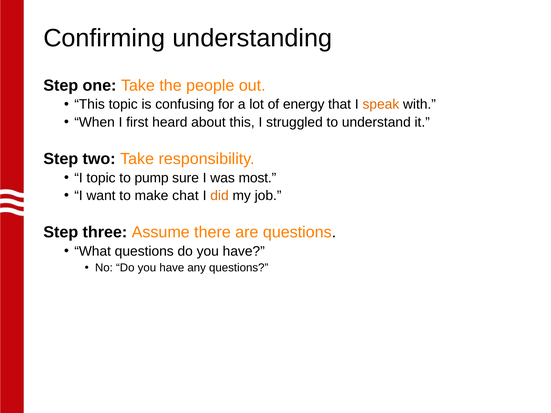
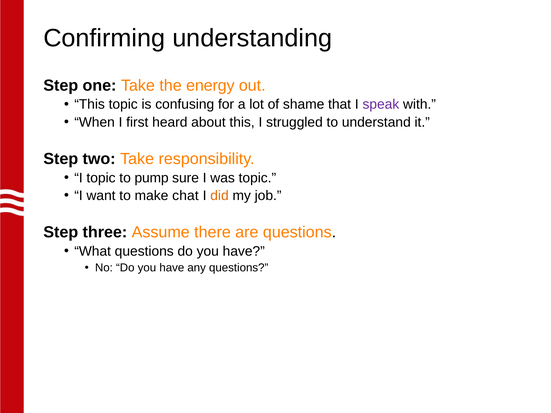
people: people -> energy (210, 85)
energy: energy -> shame (304, 104)
speak colour: orange -> purple (381, 104)
was most: most -> topic (257, 178)
